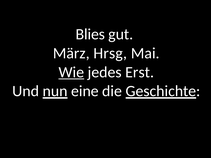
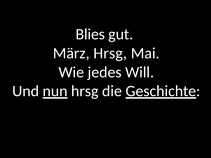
Wie underline: present -> none (71, 72)
Erst: Erst -> Will (140, 72)
eine: eine -> hrsg (85, 91)
